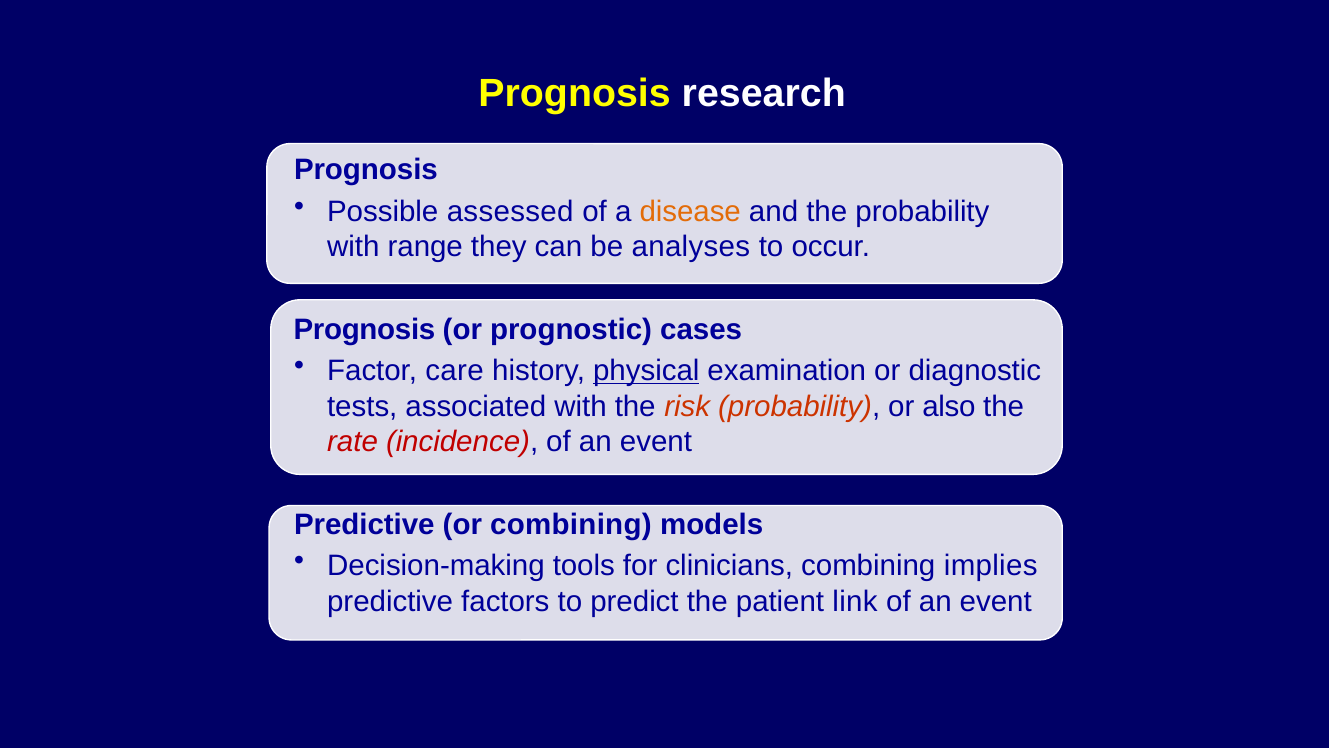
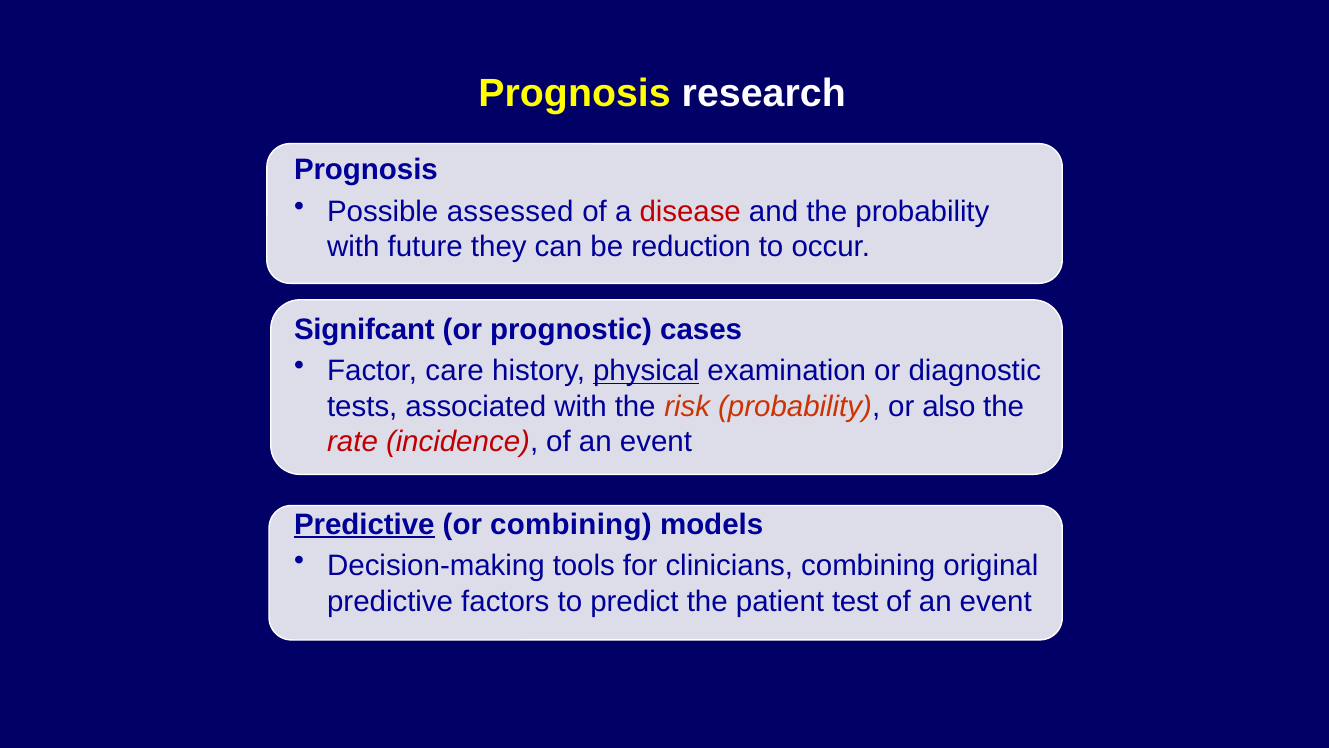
disease colour: orange -> red (690, 211)
range: range -> future (425, 247)
analyses: analyses -> reduction (691, 247)
Prognosis: Prognosis -> Signifcant (364, 329)
Predictive underline: none -> present (364, 524)
implies: implies -> original (991, 566)
link: link -> test (855, 601)
